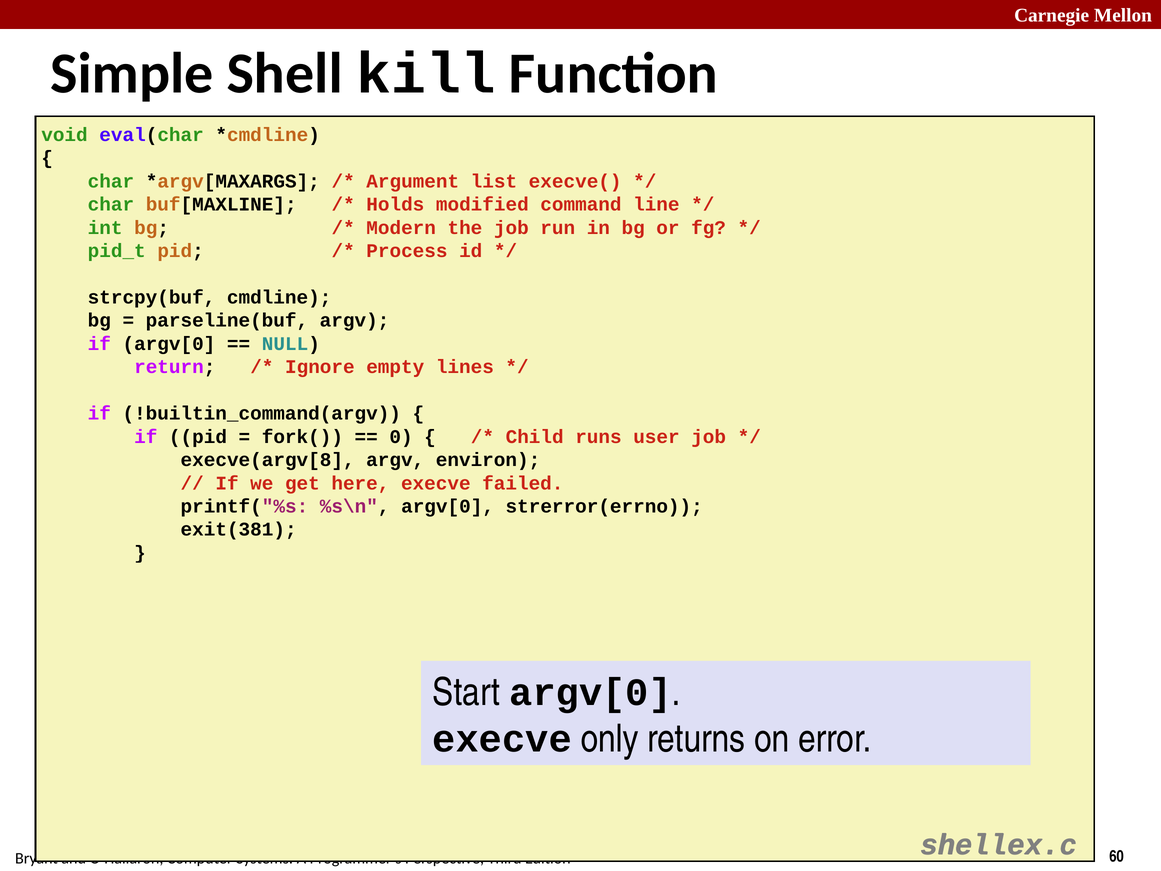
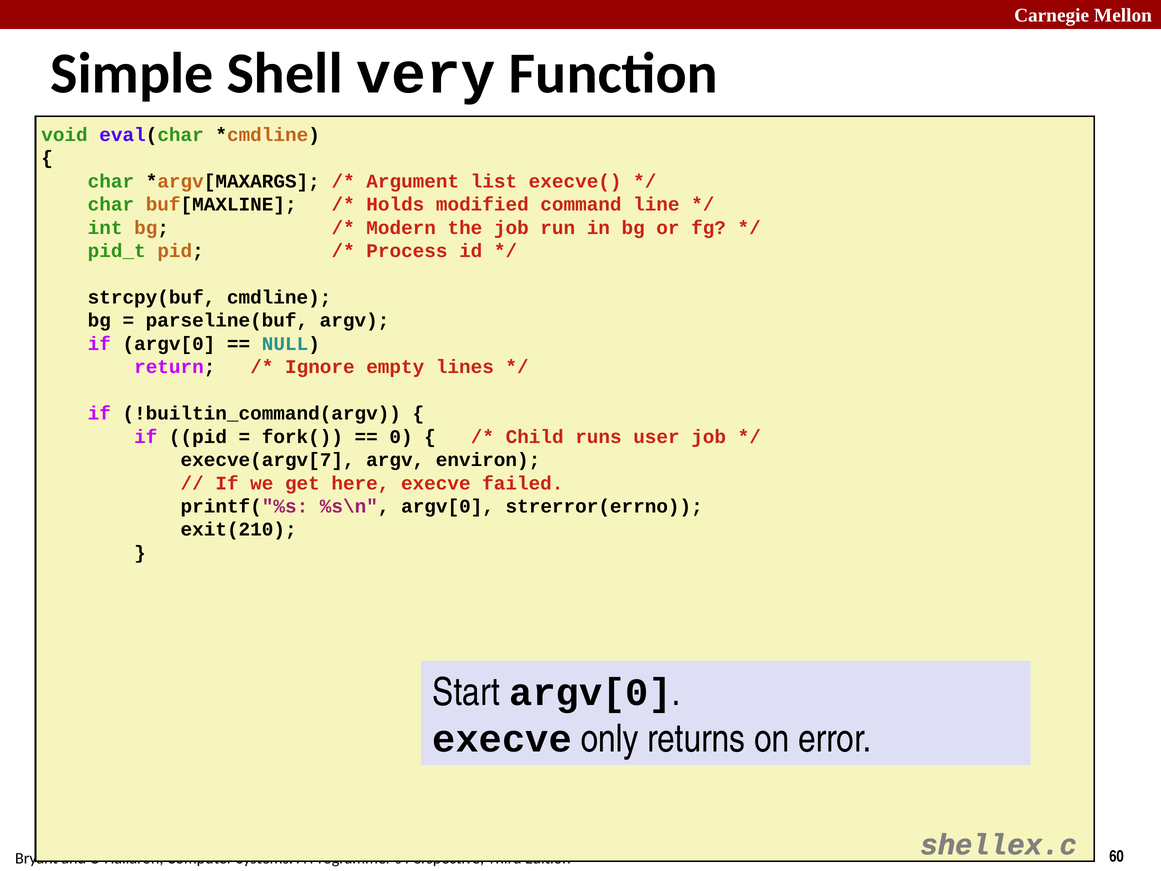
kill: kill -> very (426, 74)
execve(argv[8: execve(argv[8 -> execve(argv[7 (268, 460)
exit(381: exit(381 -> exit(210 (239, 529)
